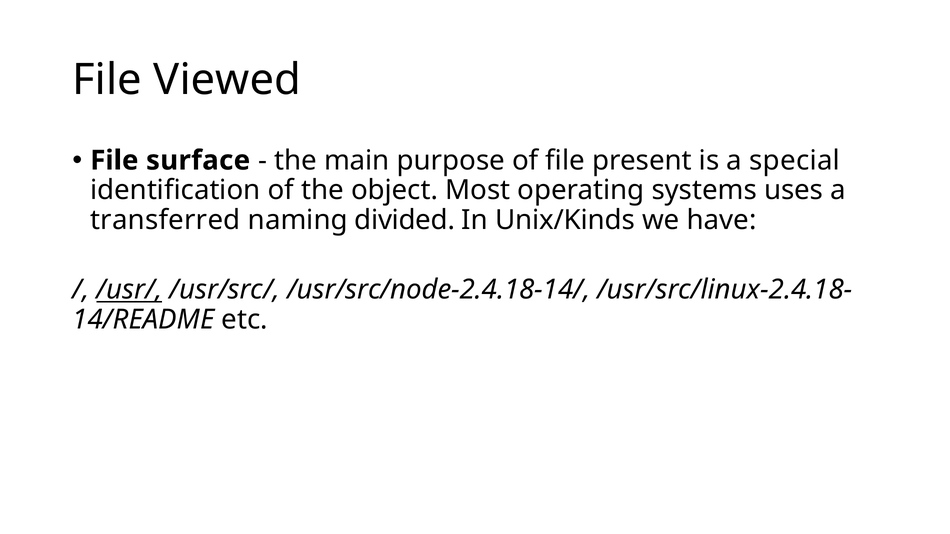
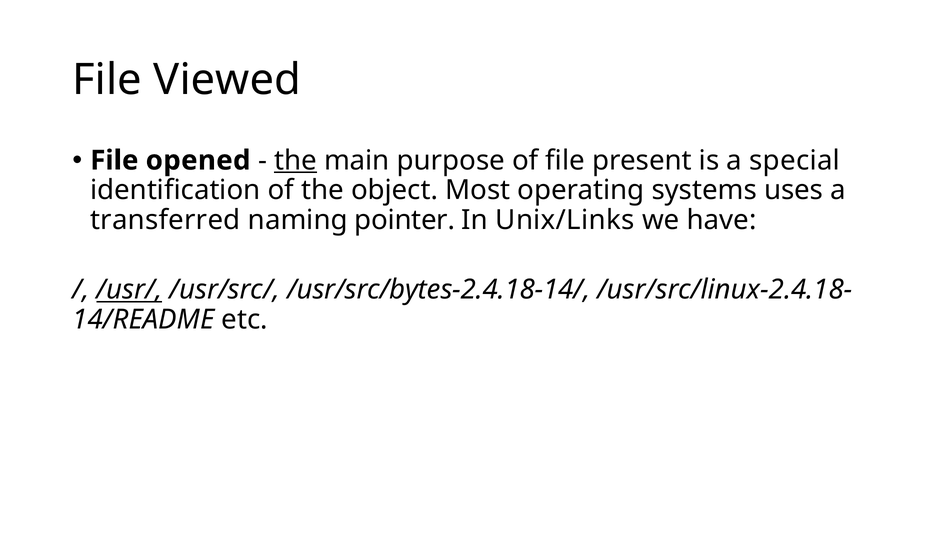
surface: surface -> opened (198, 161)
the underline: none -> present (296, 161)
divided: divided -> pointer (405, 220)
Unix/Kinds: Unix/Kinds -> Unix/Links (565, 220)
/usr/src/node-2.4.18-14/: /usr/src/node-2.4.18-14/ -> /usr/src/bytes-2.4.18-14/ (439, 290)
